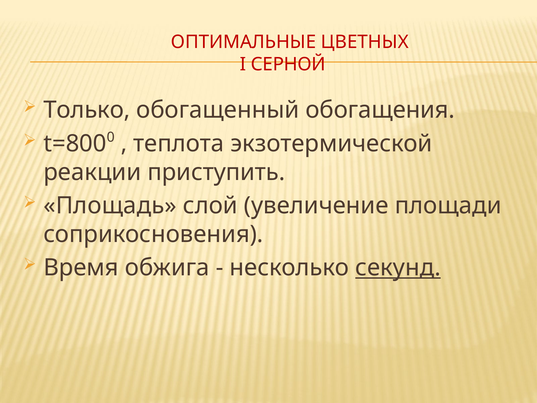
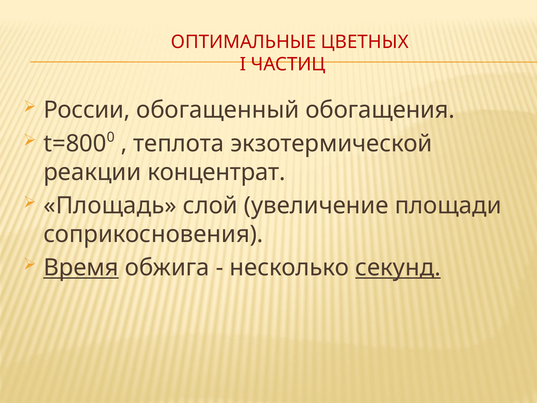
СЕРНОЙ: СЕРНОЙ -> ЧАСТИЦ (288, 64)
Только: Только -> России (87, 110)
приступить: приступить -> концентрат (216, 172)
Время underline: none -> present (81, 268)
